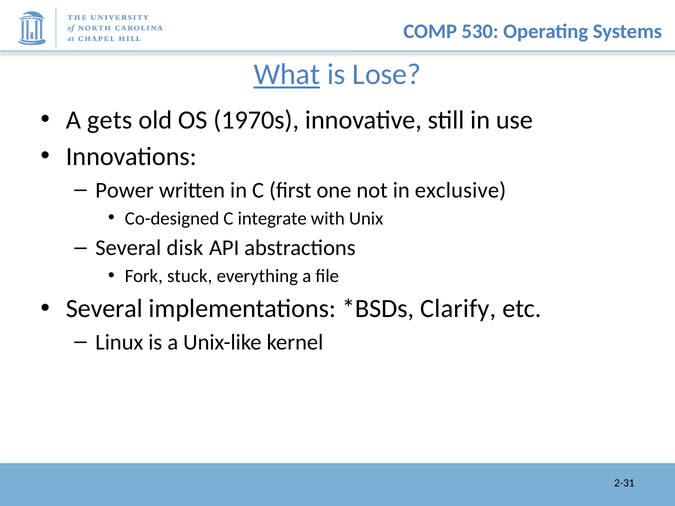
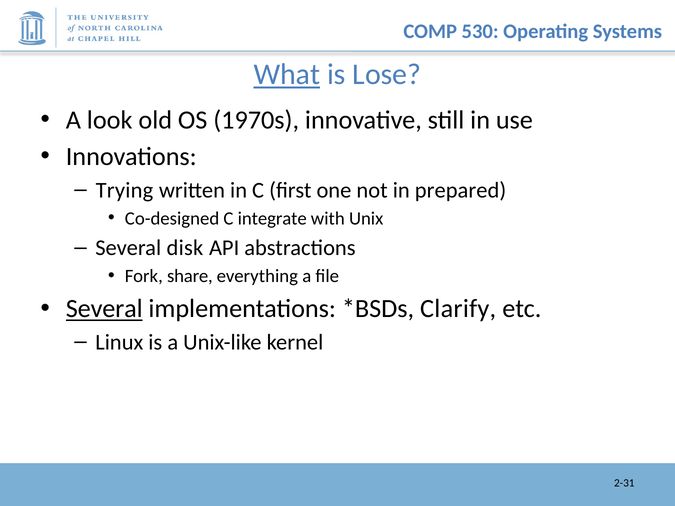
gets: gets -> look (110, 120)
Power: Power -> Trying (124, 190)
exclusive: exclusive -> prepared (461, 190)
stuck: stuck -> share (190, 276)
Several underline: none -> present (104, 309)
